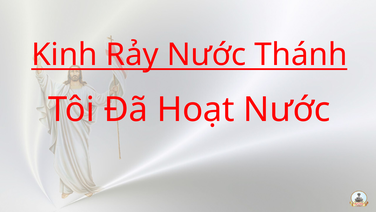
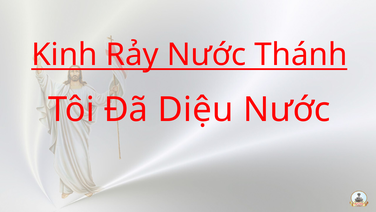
Hoạt: Hoạt -> Diệu (195, 110)
